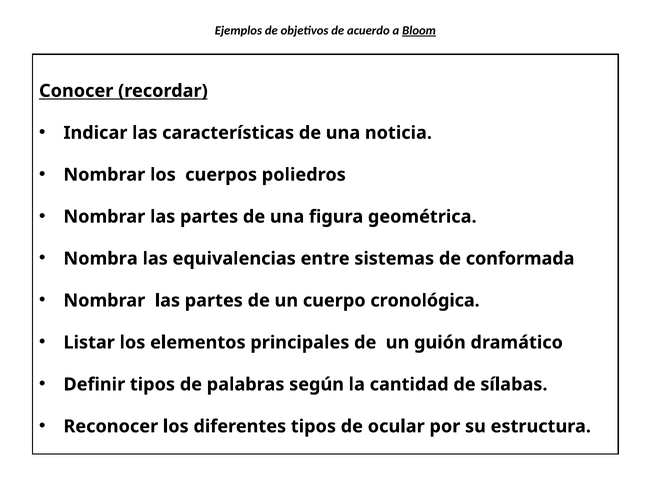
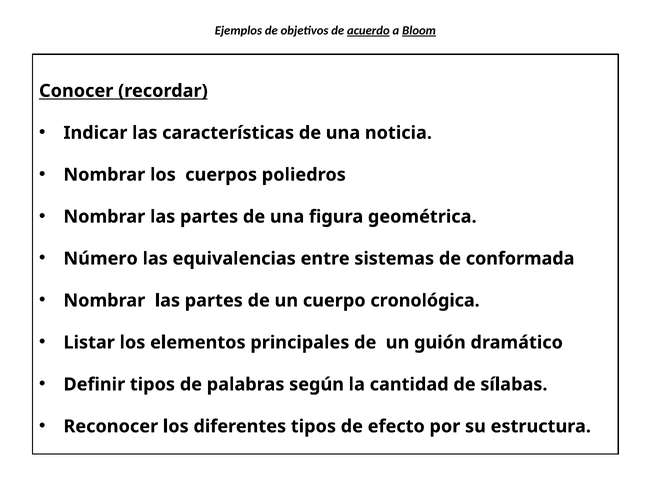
acuerdo underline: none -> present (368, 31)
Nombra: Nombra -> Número (101, 259)
ocular: ocular -> efecto (396, 427)
